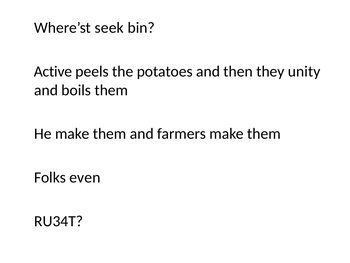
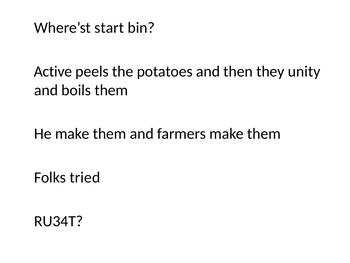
seek: seek -> start (109, 28)
even: even -> tried (85, 177)
